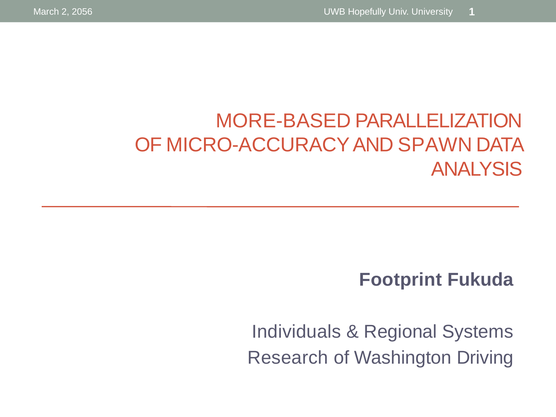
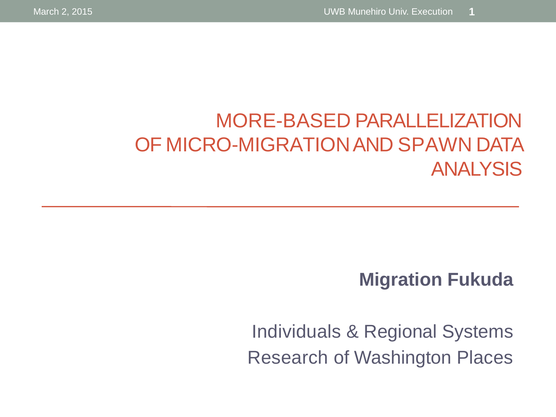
2056: 2056 -> 2015 (82, 12)
Hopefully: Hopefully -> Munehiro (367, 12)
University: University -> Execution (432, 12)
MICRO-ACCURACY: MICRO-ACCURACY -> MICRO-MIGRATION (258, 145)
Footprint: Footprint -> Migration (401, 280)
Driving: Driving -> Places (485, 358)
